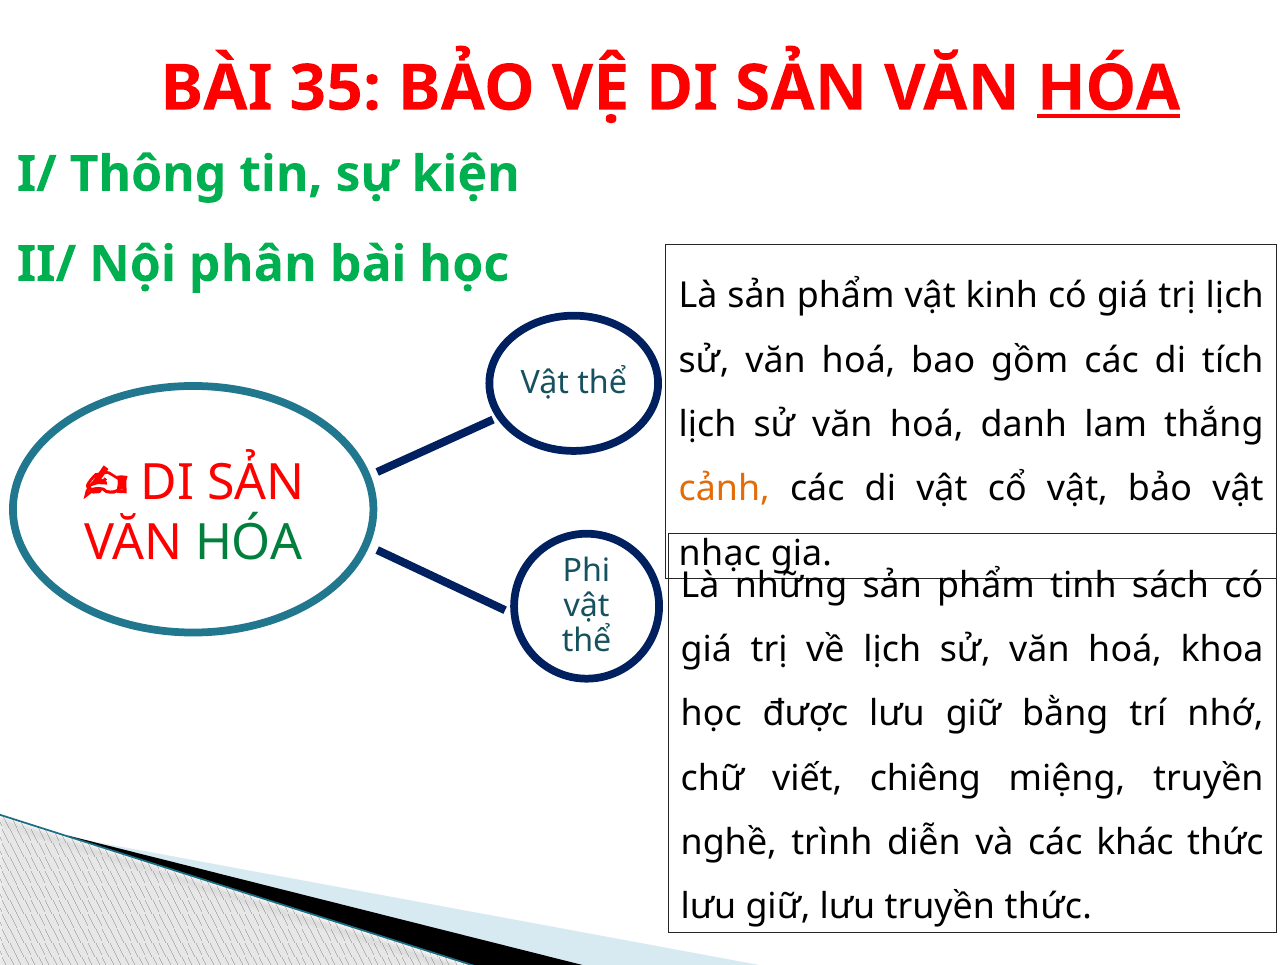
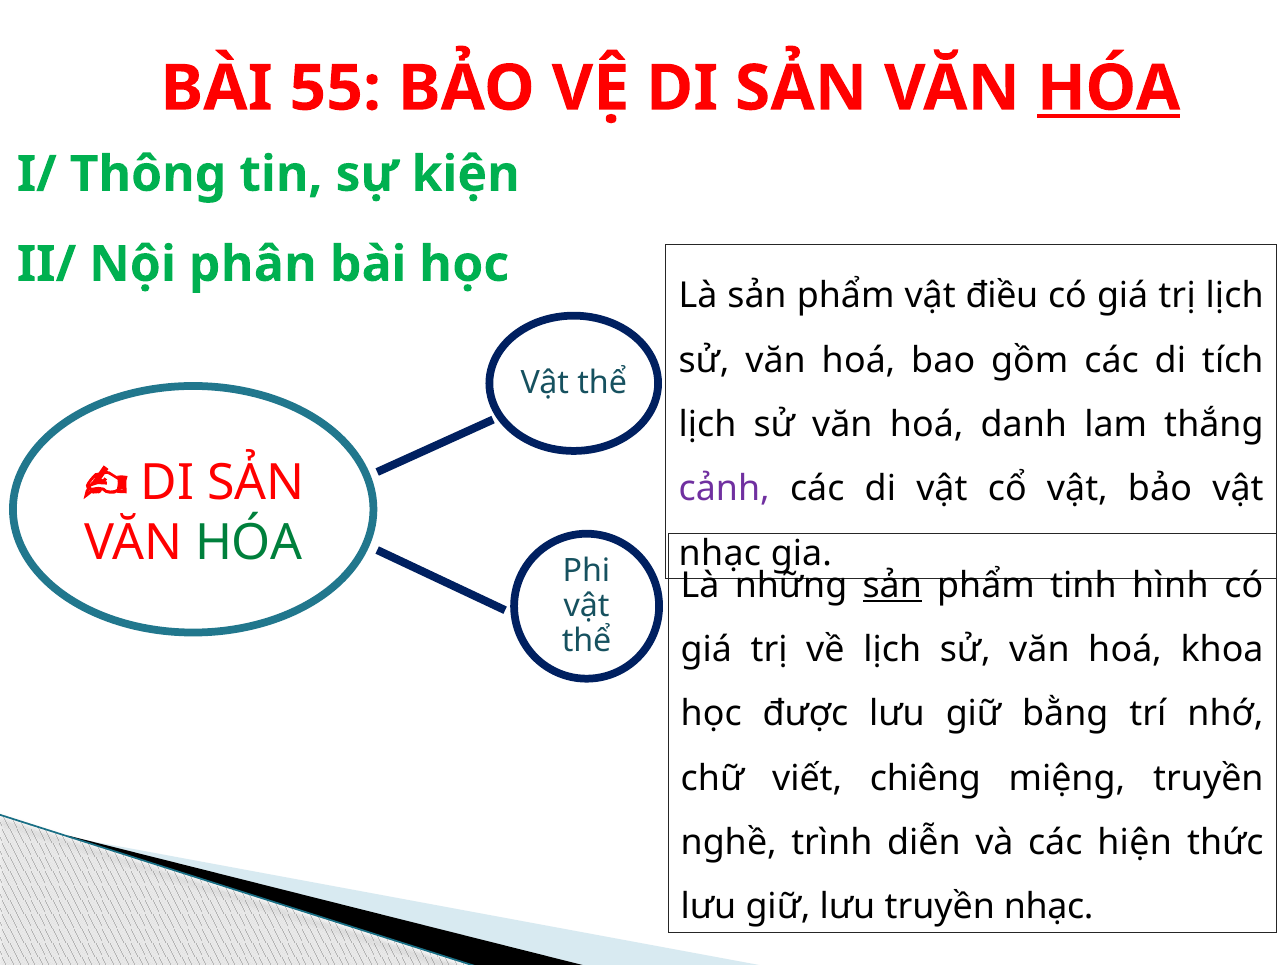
35: 35 -> 55 (335, 89)
kinh: kinh -> điều (1002, 296)
cảnh colour: orange -> purple (724, 489)
sản underline: none -> present (892, 586)
sách: sách -> hình (1170, 586)
khác: khác -> hiện (1135, 843)
truyền thức: thức -> nhạc (1049, 907)
